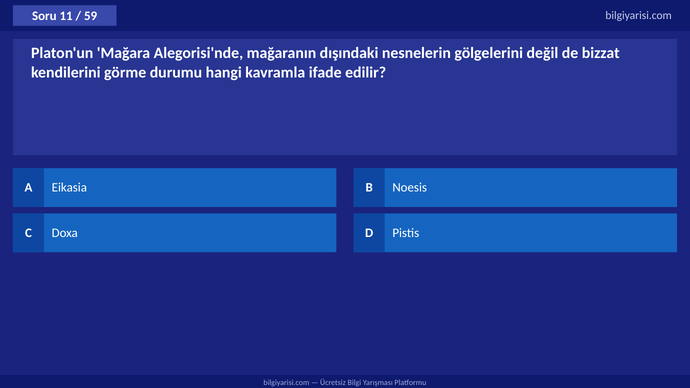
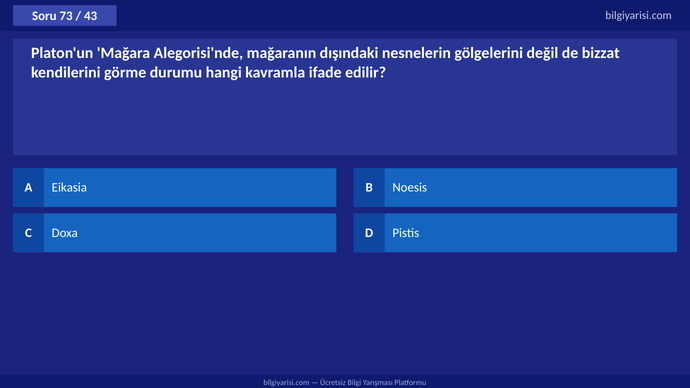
11: 11 -> 73 (66, 16)
59: 59 -> 43 (91, 16)
